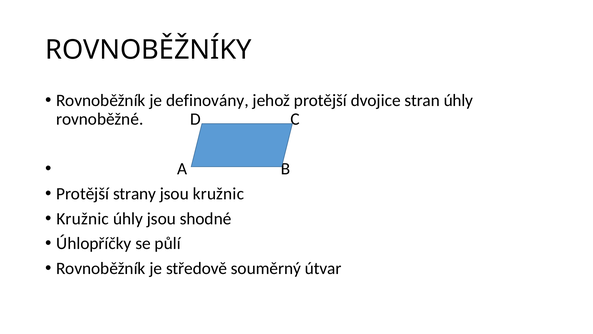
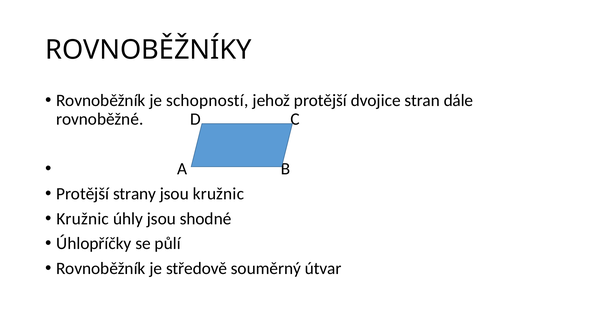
definovány: definovány -> schopností (207, 100)
stran úhly: úhly -> dále (458, 100)
